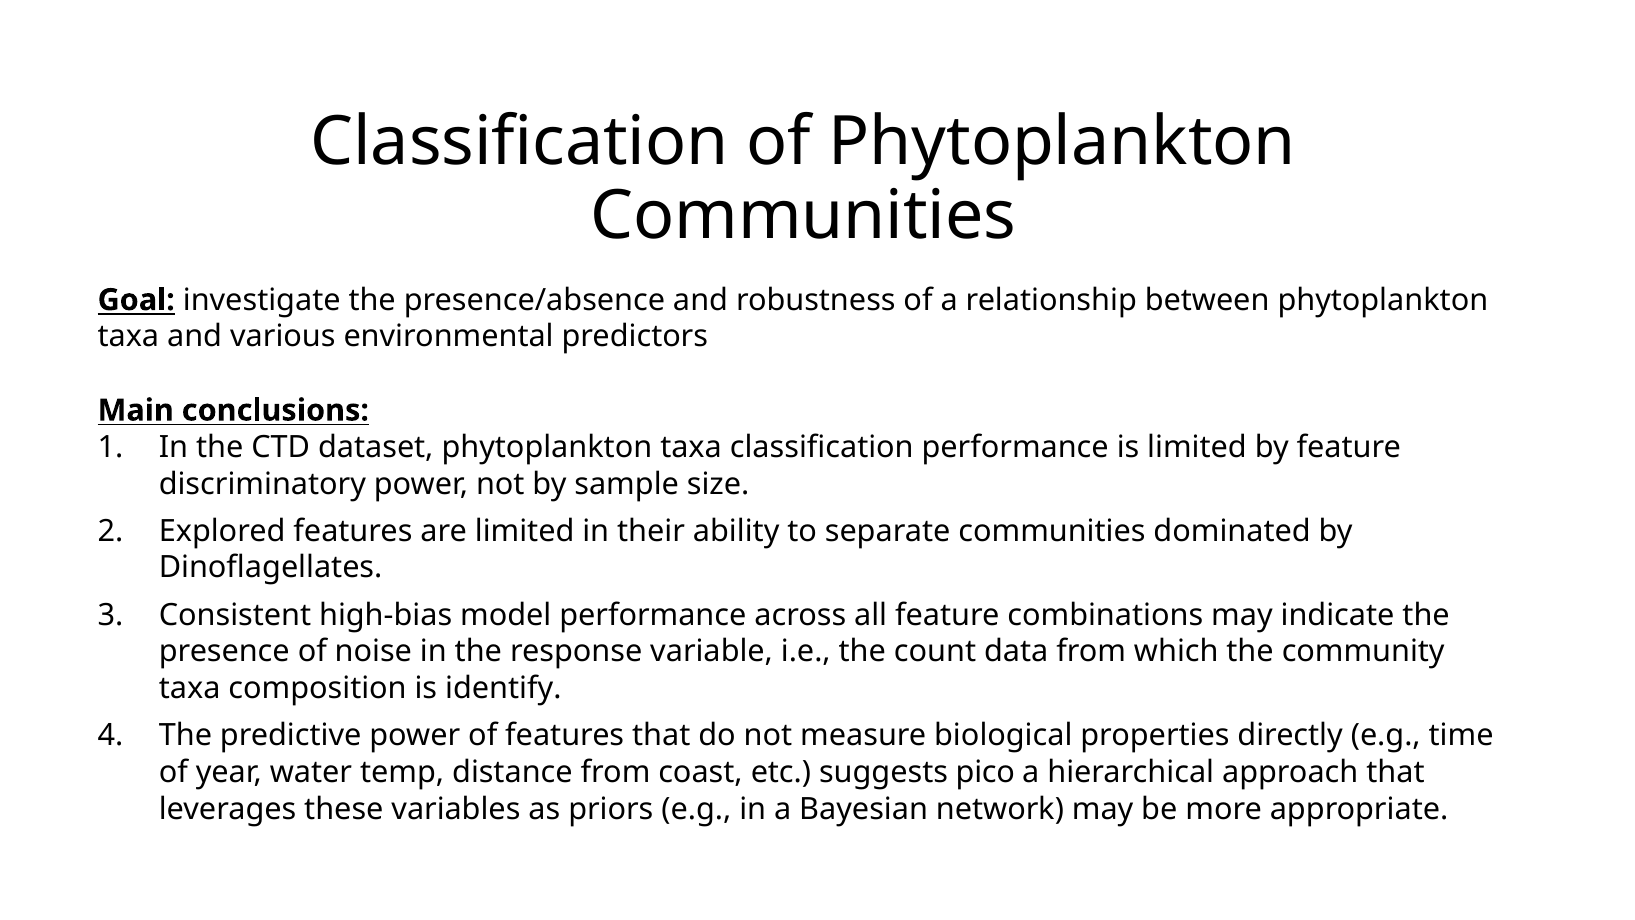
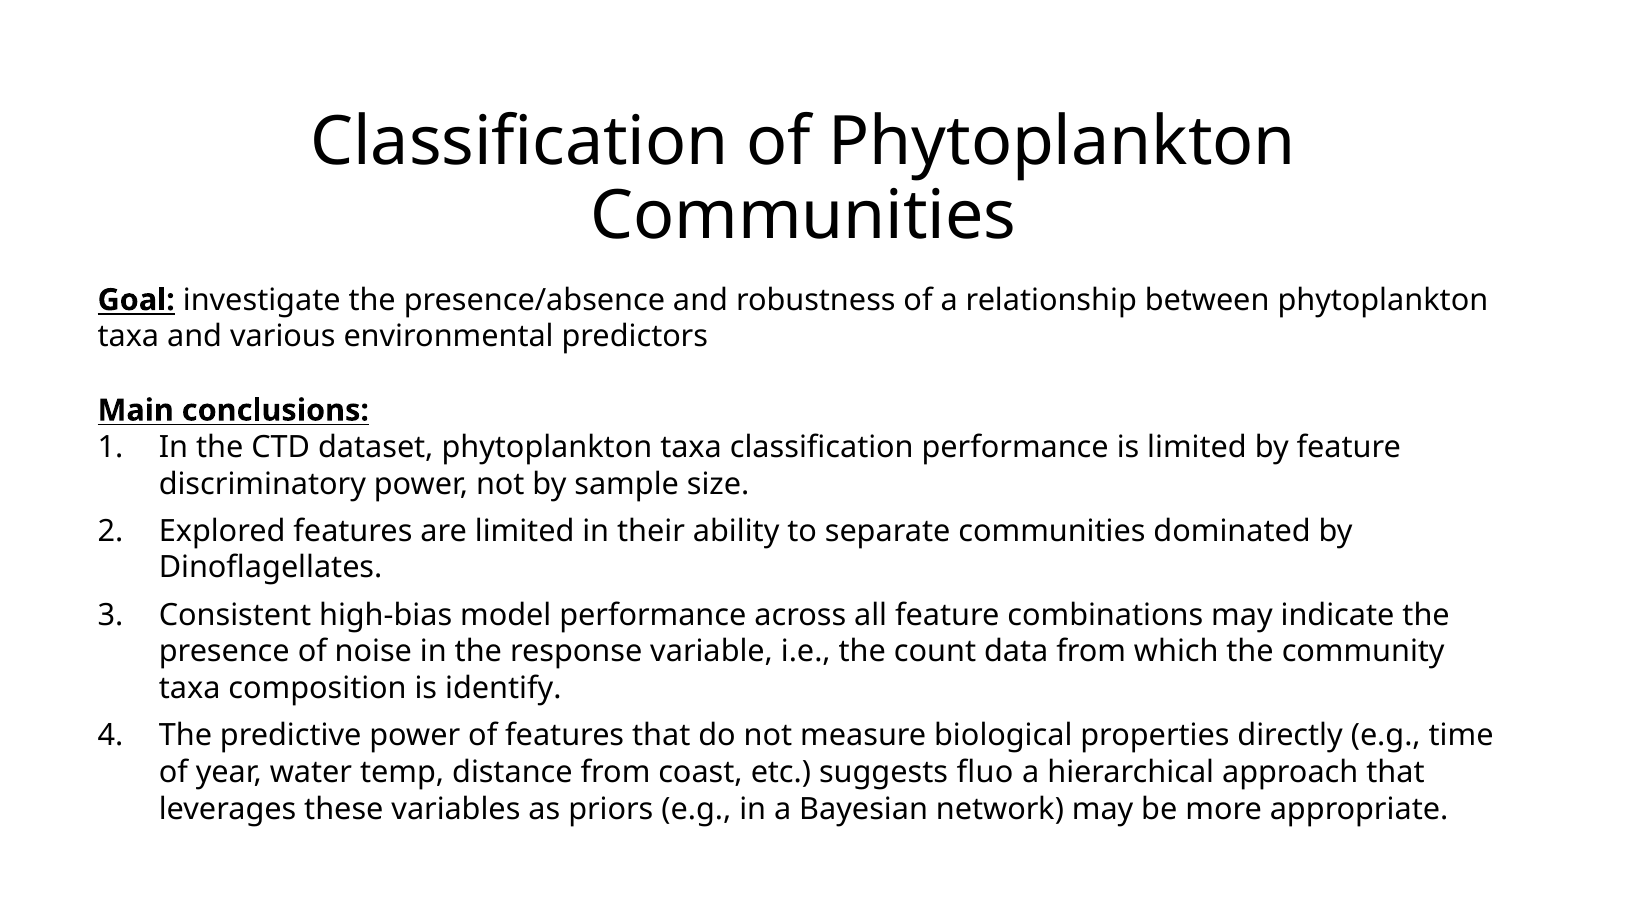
pico: pico -> fluo (985, 772)
